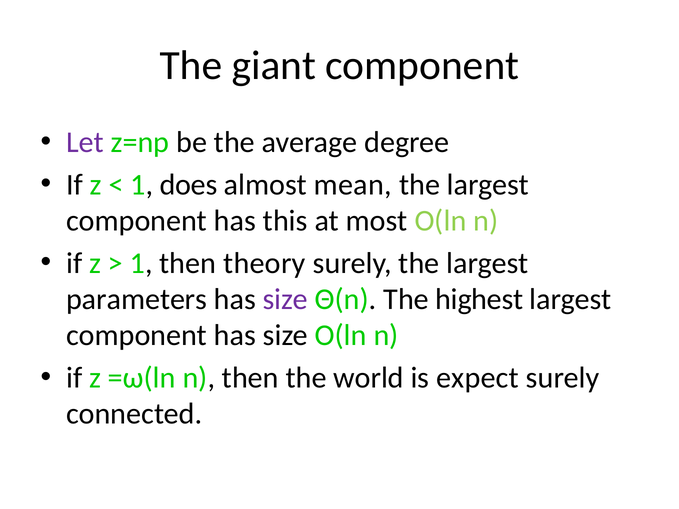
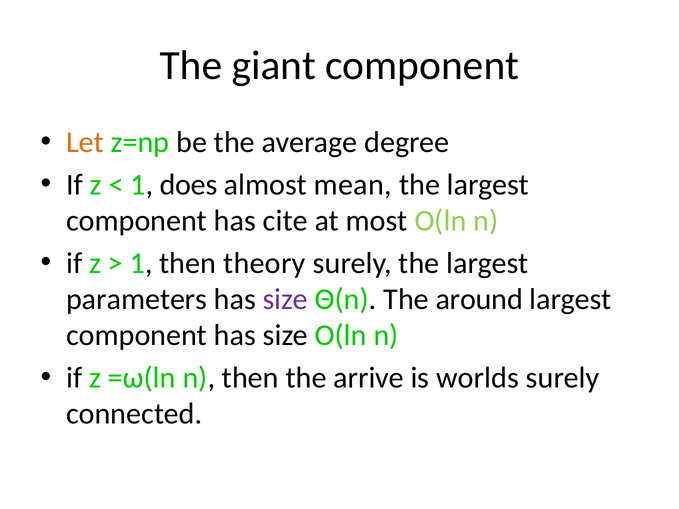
Let colour: purple -> orange (85, 142)
this: this -> cite (285, 221)
highest: highest -> around (479, 299)
world: world -> arrive (369, 378)
expect: expect -> worlds (478, 378)
